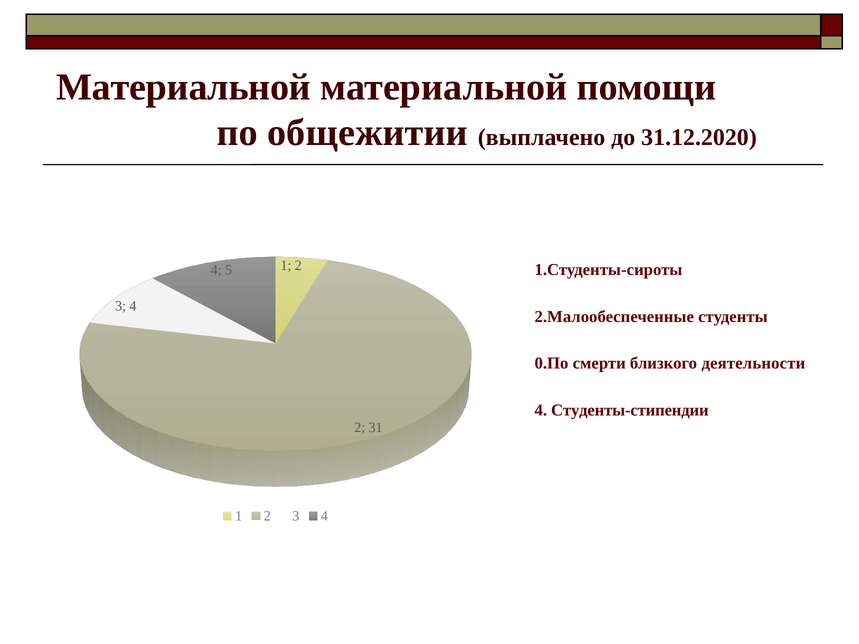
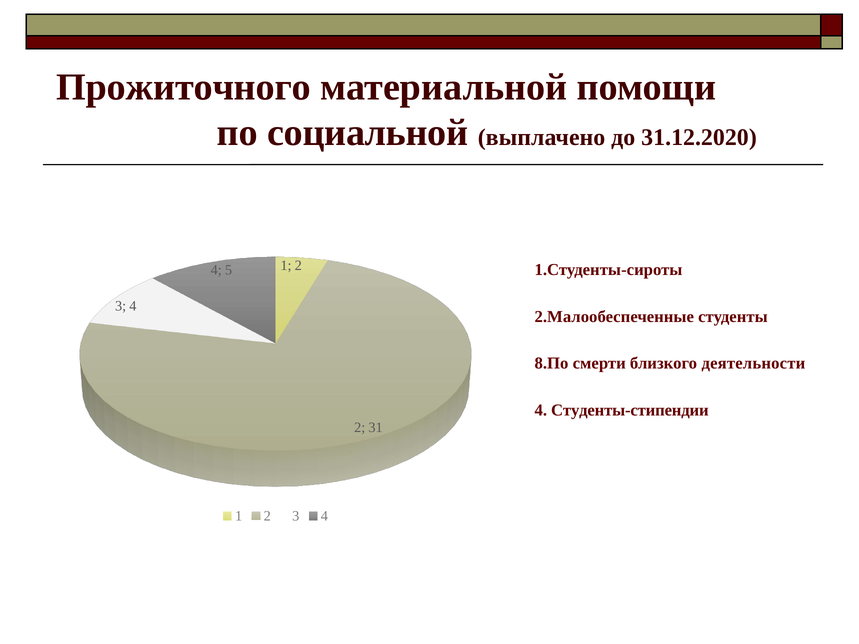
Материальной: Материальной -> Прожиточного (184, 87)
общежитии: общежитии -> социальной (368, 133)
0.По: 0.По -> 8.По (552, 363)
